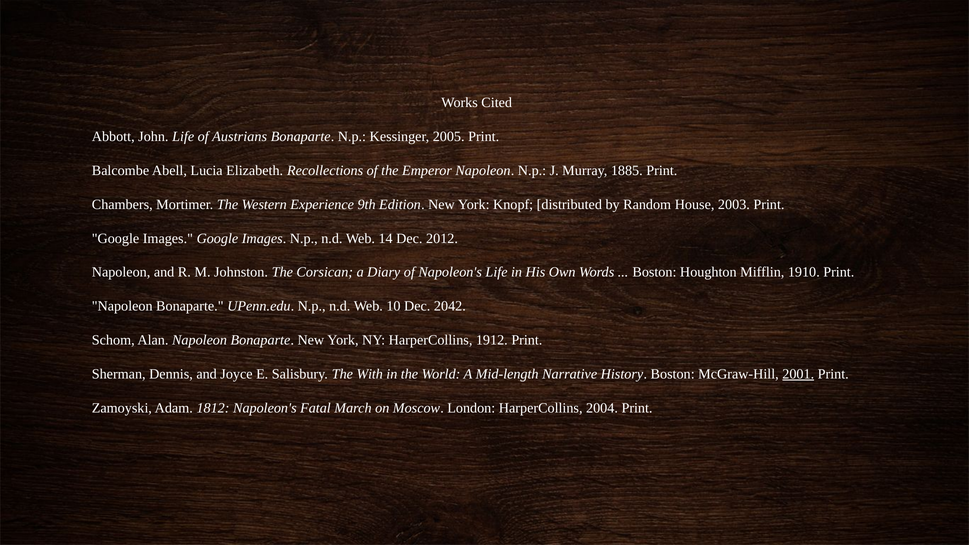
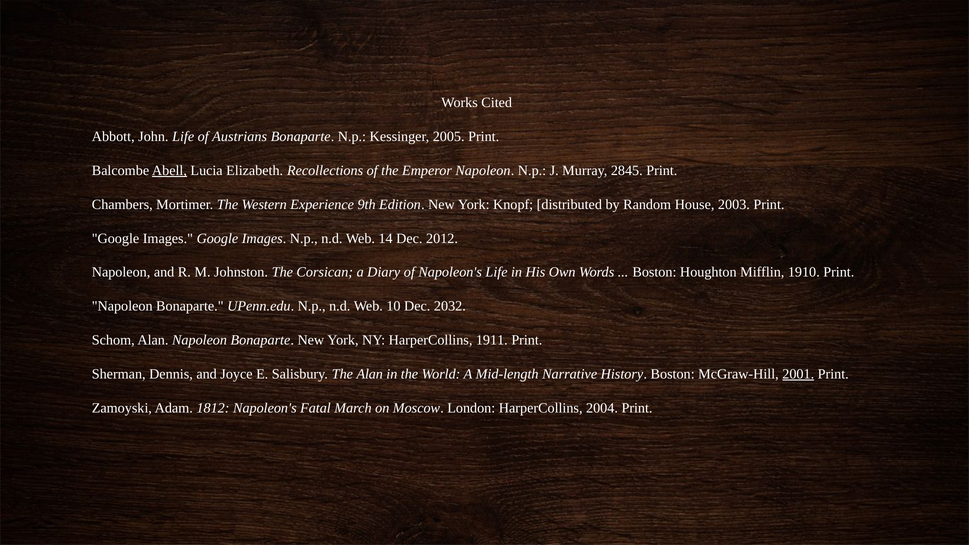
Abell underline: none -> present (169, 171)
1885: 1885 -> 2845 (627, 171)
2042: 2042 -> 2032 (450, 306)
1912: 1912 -> 1911 (492, 340)
The With: With -> Alan (370, 374)
